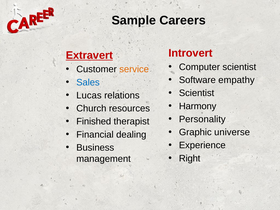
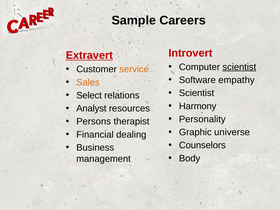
scientist underline: none -> present (239, 67)
Sales colour: blue -> orange (88, 82)
Lucas: Lucas -> Select (89, 95)
Church: Church -> Analyst (91, 108)
Finished: Finished -> Persons (94, 122)
Experience: Experience -> Counselors (202, 145)
Right: Right -> Body (190, 158)
